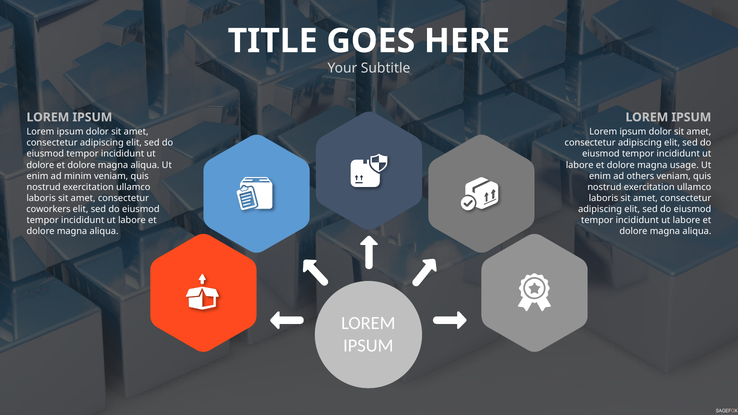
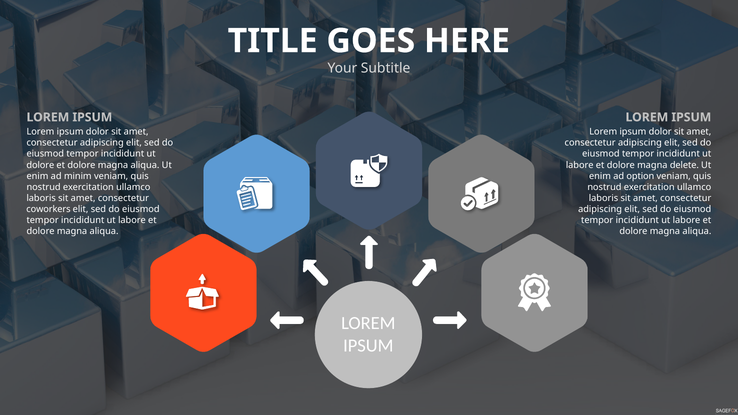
usage: usage -> delete (684, 165)
others: others -> option (640, 176)
